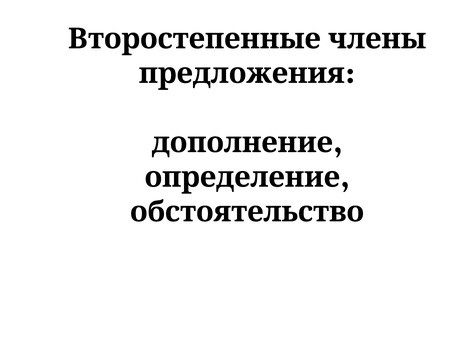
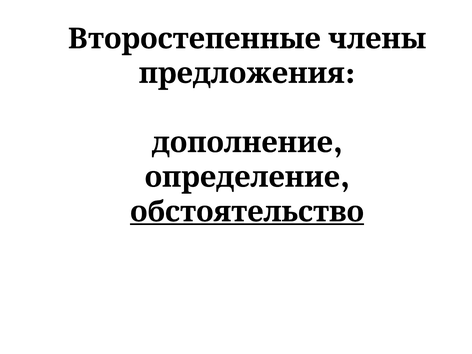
обстоятельство underline: none -> present (247, 212)
